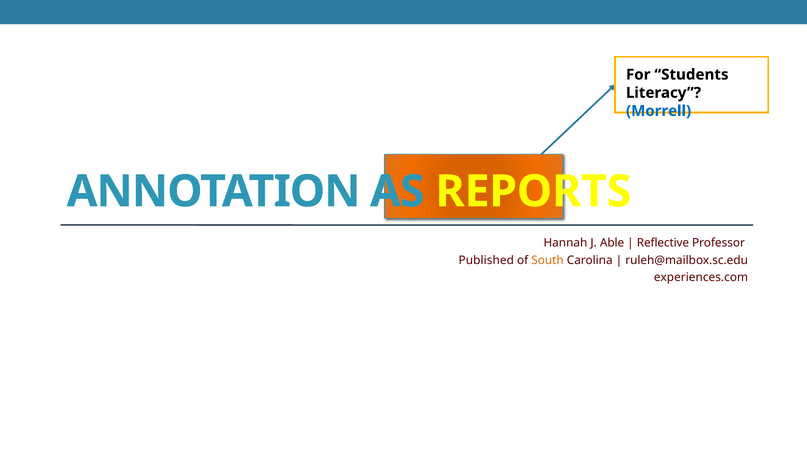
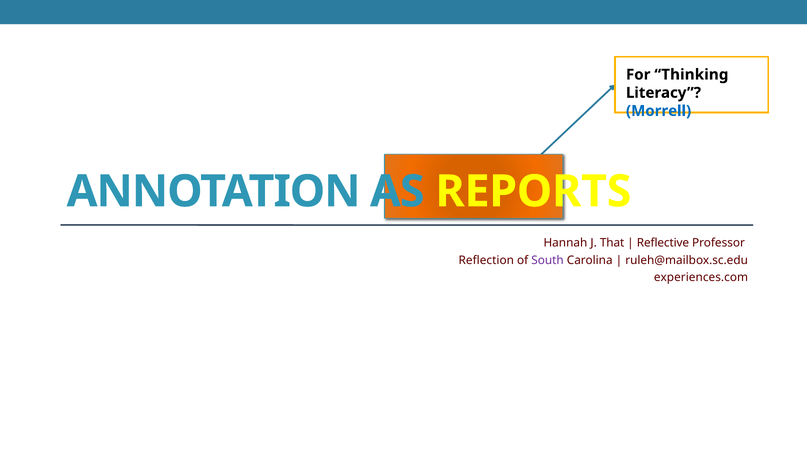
Students: Students -> Thinking (691, 75)
Able: Able -> That (612, 243)
Published: Published -> Reflection (486, 260)
South colour: orange -> purple (548, 260)
